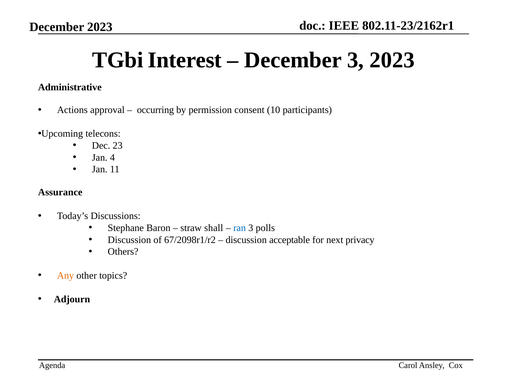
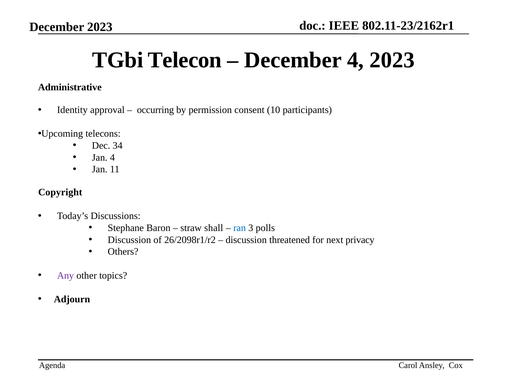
Interest: Interest -> Telecon (185, 60)
December 3: 3 -> 4 (356, 60)
Actions: Actions -> Identity (72, 110)
23: 23 -> 34 (118, 145)
Assurance: Assurance -> Copyright (60, 192)
67/2098r1/r2: 67/2098r1/r2 -> 26/2098r1/r2 (190, 239)
acceptable: acceptable -> threatened (290, 239)
Any colour: orange -> purple (66, 275)
